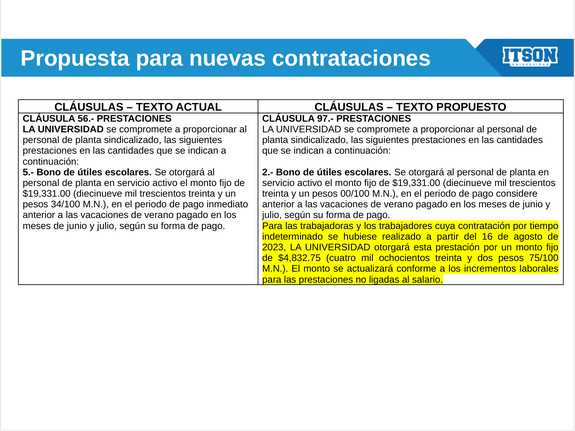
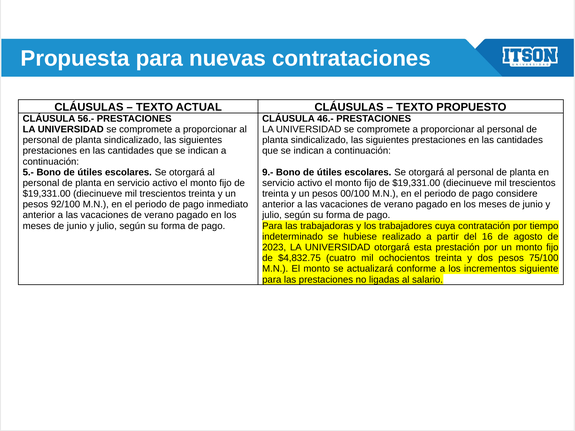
97.-: 97.- -> 46.- (325, 119)
2.-: 2.- -> 9.- (268, 172)
34/100: 34/100 -> 92/100 (65, 205)
laborales: laborales -> siguiente (539, 269)
